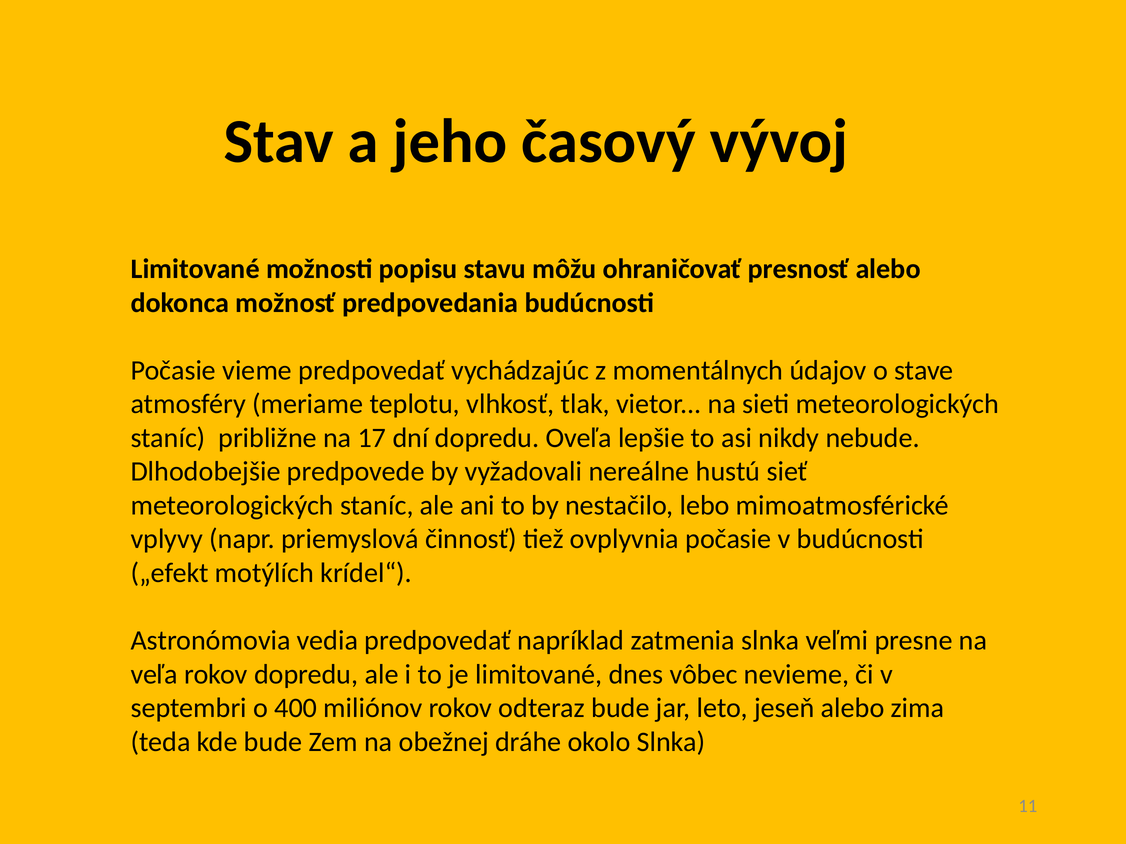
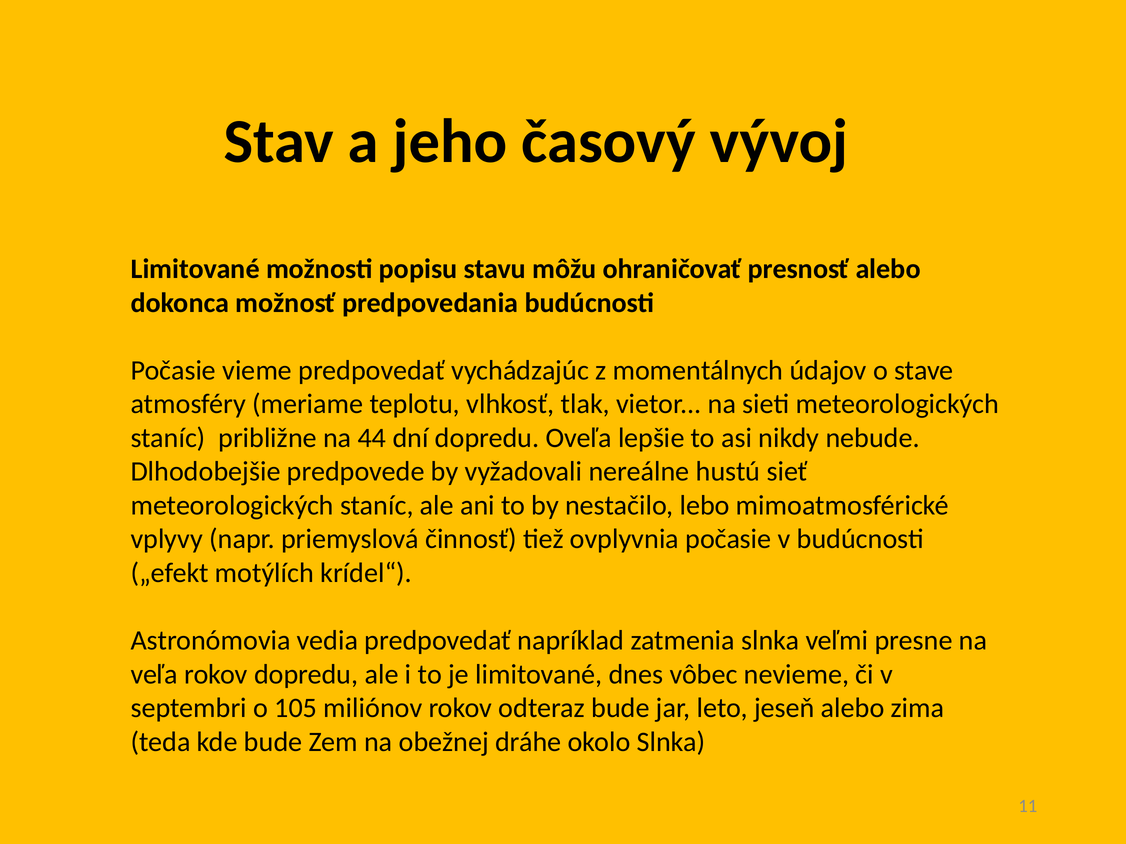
17: 17 -> 44 (372, 438)
400: 400 -> 105 (296, 708)
